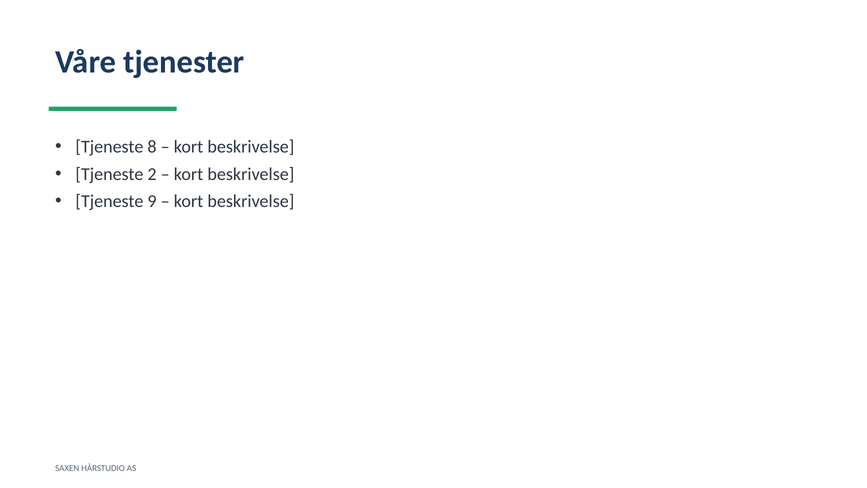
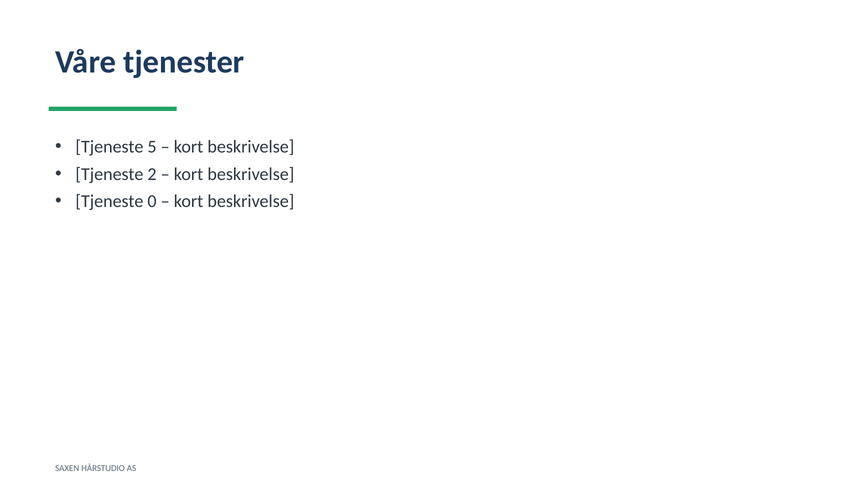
8: 8 -> 5 (152, 147)
9: 9 -> 0 (152, 201)
